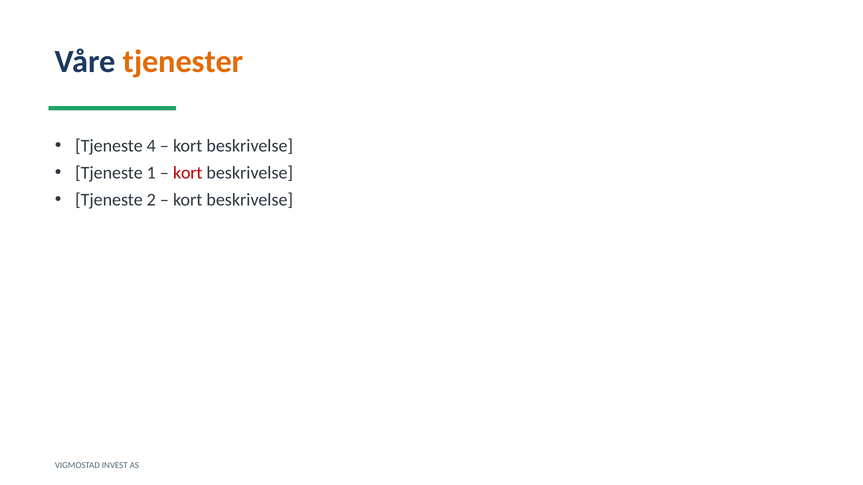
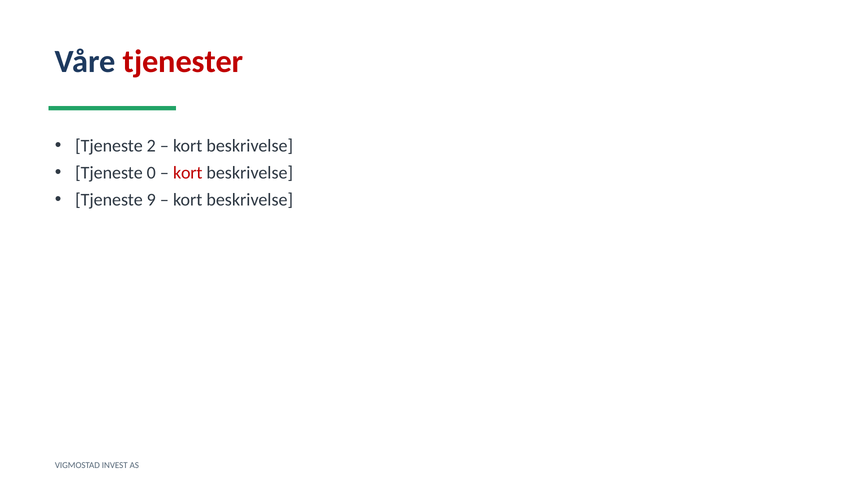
tjenester colour: orange -> red (183, 62)
4: 4 -> 2 (151, 146)
1: 1 -> 0 (151, 173)
2: 2 -> 9 (151, 200)
